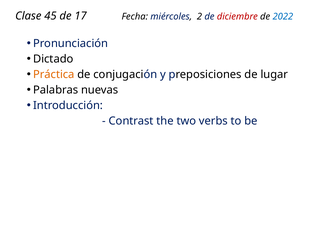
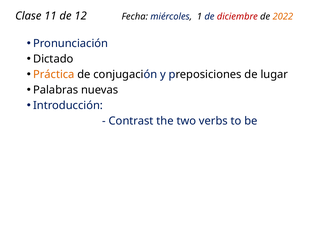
45: 45 -> 11 (50, 16)
17: 17 -> 12 (81, 16)
2: 2 -> 1 (199, 17)
2022 colour: blue -> orange (283, 17)
